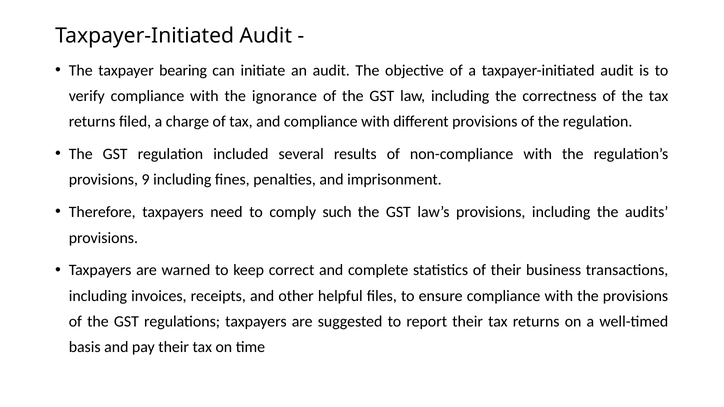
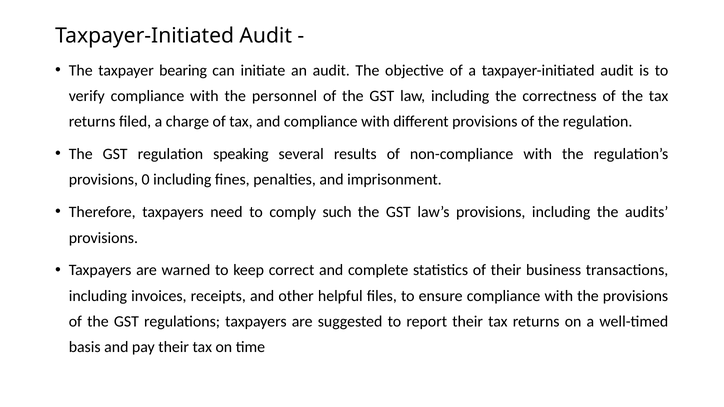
ignorance: ignorance -> personnel (284, 96)
included: included -> speaking (241, 154)
9: 9 -> 0 (146, 180)
